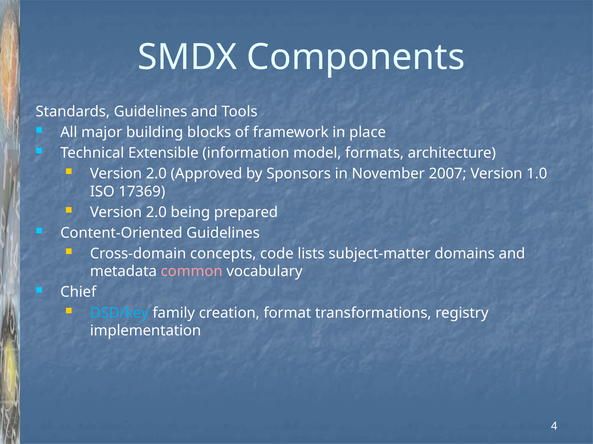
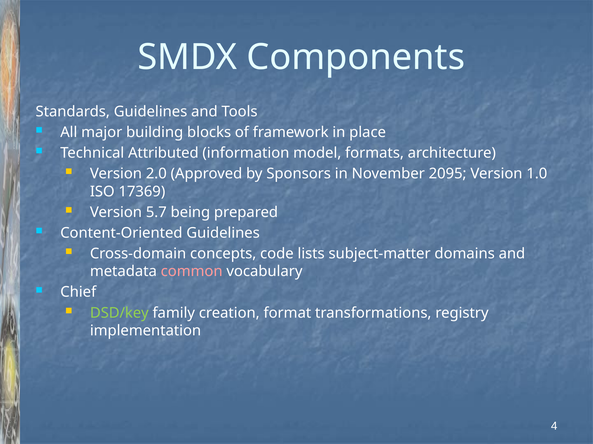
Extensible: Extensible -> Attributed (163, 153)
2007: 2007 -> 2095 (448, 174)
2.0: 2.0 -> 5.7 (156, 213)
DSD/key colour: light blue -> light green (119, 313)
